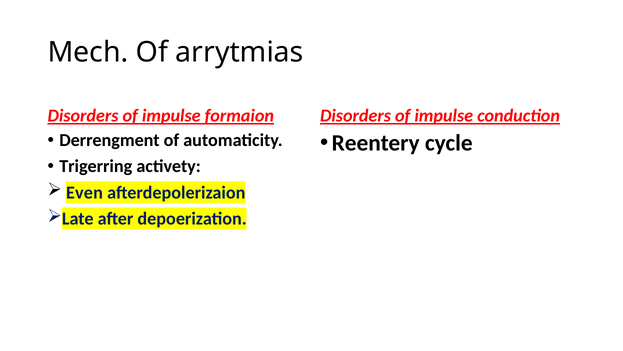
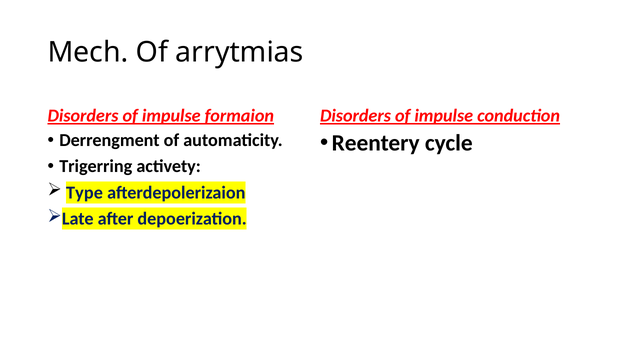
Even: Even -> Type (84, 192)
